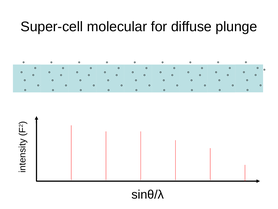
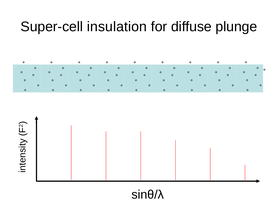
molecular: molecular -> insulation (117, 27)
